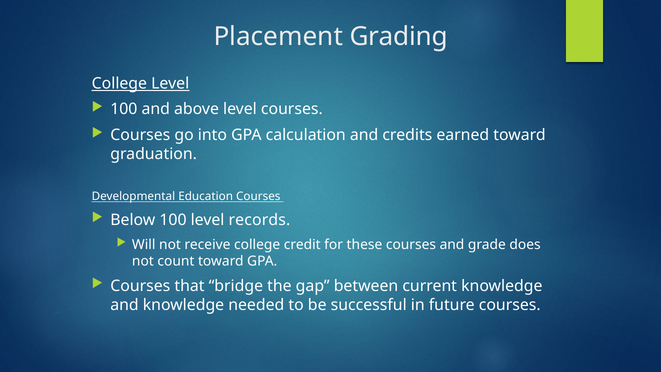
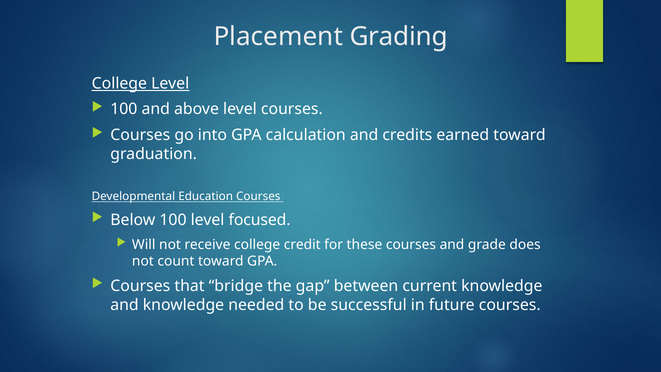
records: records -> focused (260, 220)
